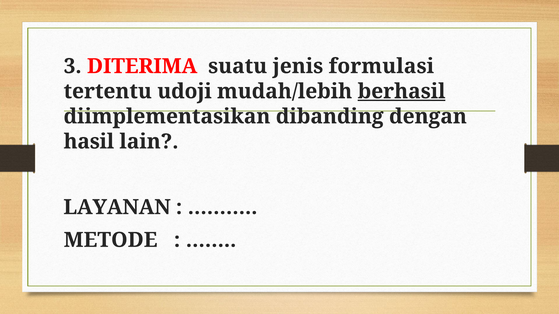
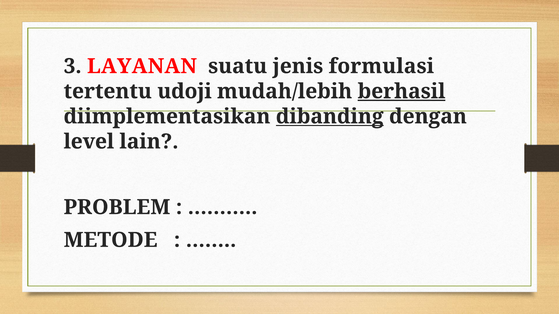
DITERIMA: DITERIMA -> LAYANAN (142, 66)
dibanding underline: none -> present (330, 117)
hasil: hasil -> level (89, 142)
LAYANAN: LAYANAN -> PROBLEM (117, 207)
